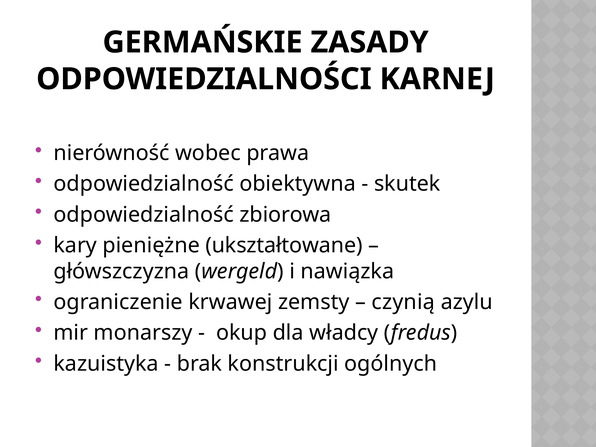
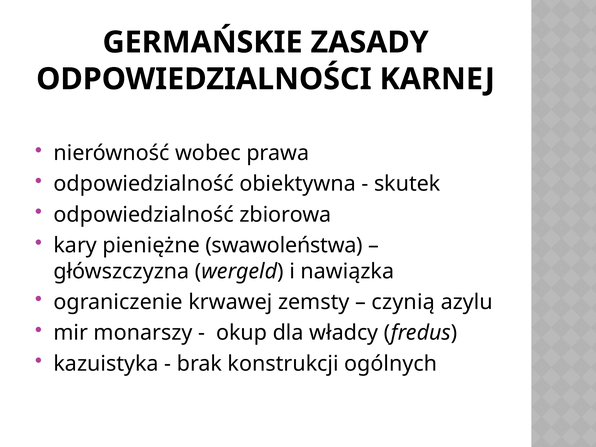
ukształtowane: ukształtowane -> swawoleństwa (284, 245)
